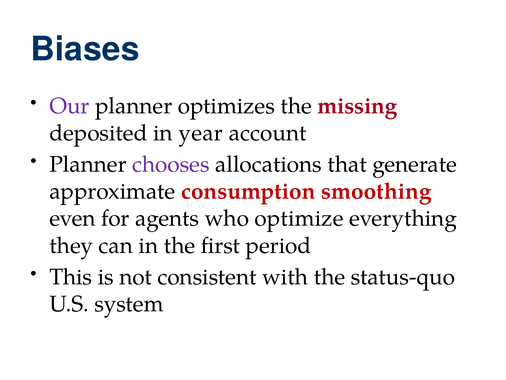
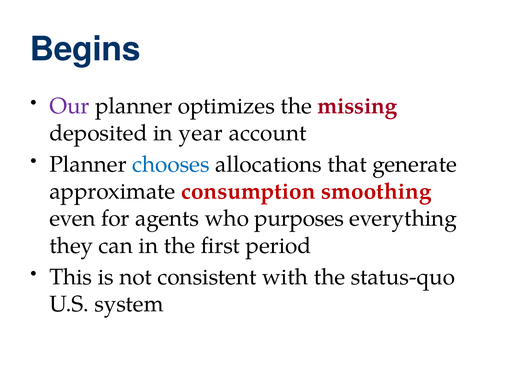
Biases: Biases -> Begins (85, 49)
chooses colour: purple -> blue (171, 164)
optimize: optimize -> purposes (299, 218)
